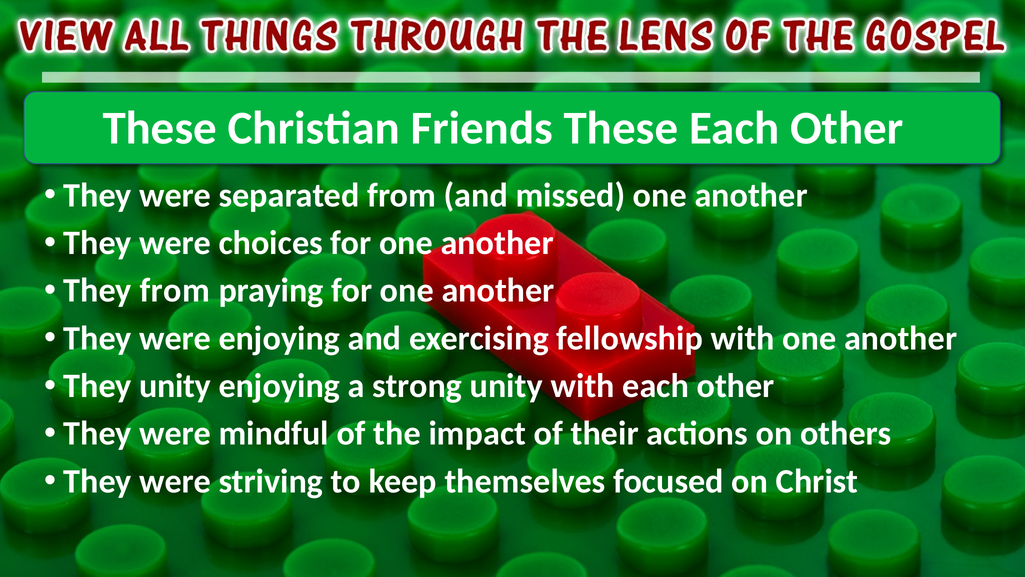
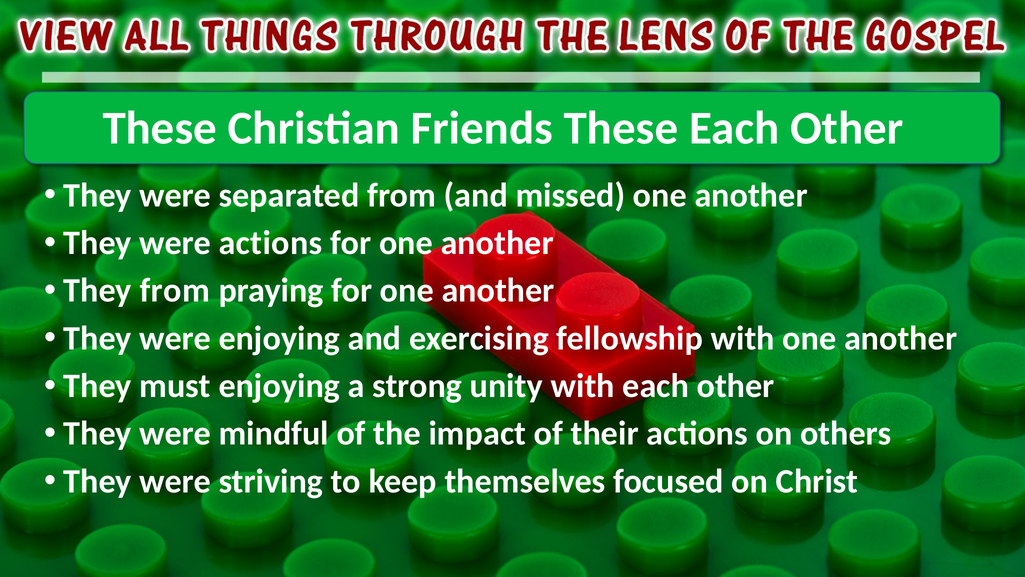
were choices: choices -> actions (270, 243)
They unity: unity -> must (175, 386)
